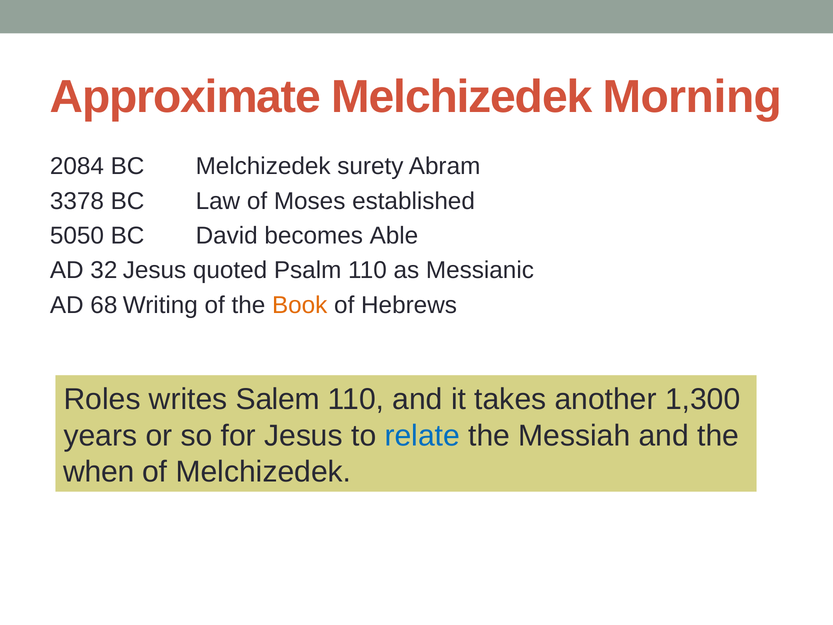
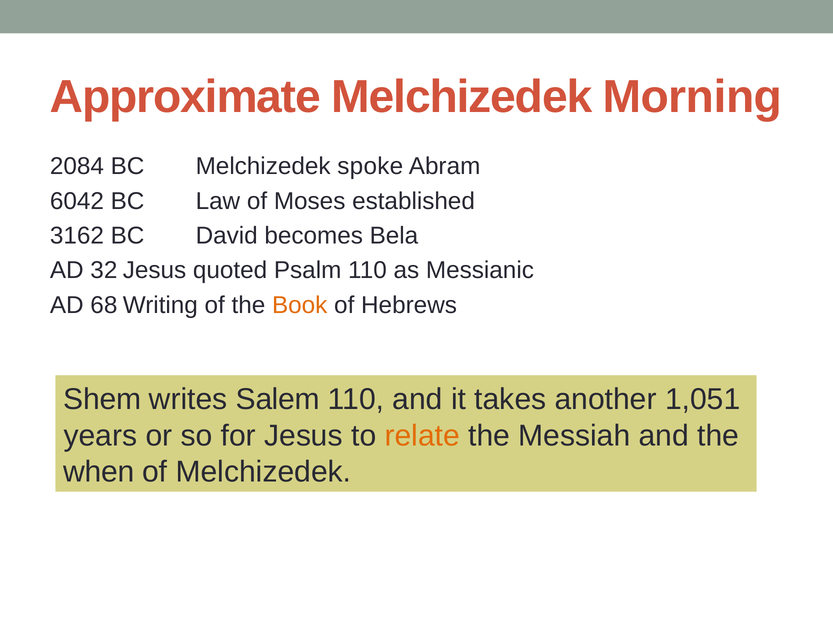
surety: surety -> spoke (370, 166)
3378: 3378 -> 6042 (77, 201)
5050: 5050 -> 3162 (77, 236)
Able: Able -> Bela (394, 236)
Roles: Roles -> Shem (102, 399)
1,300: 1,300 -> 1,051 (703, 399)
relate colour: blue -> orange (422, 435)
